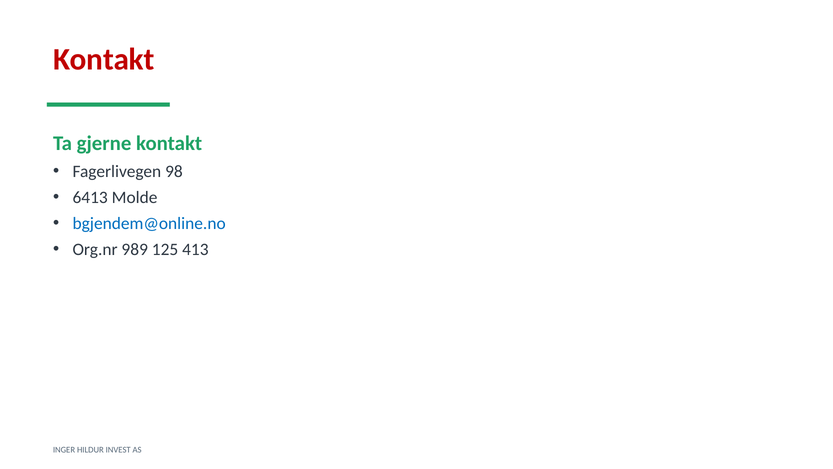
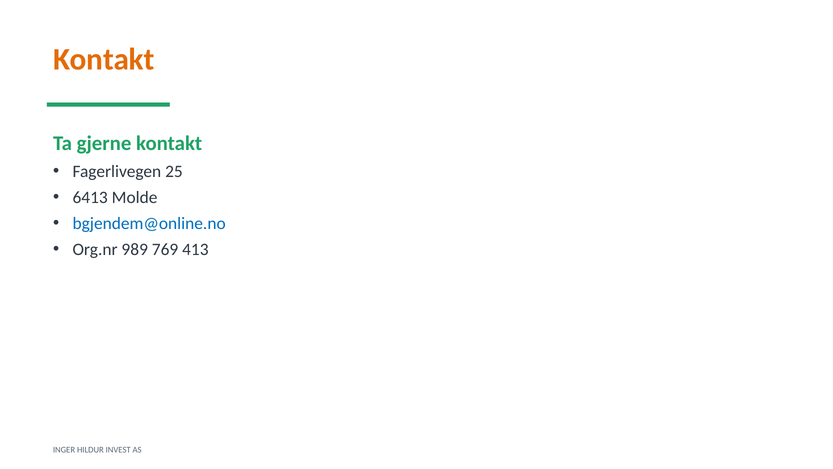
Kontakt colour: red -> orange (104, 59)
98: 98 -> 25 (174, 171)
125: 125 -> 769 (165, 249)
